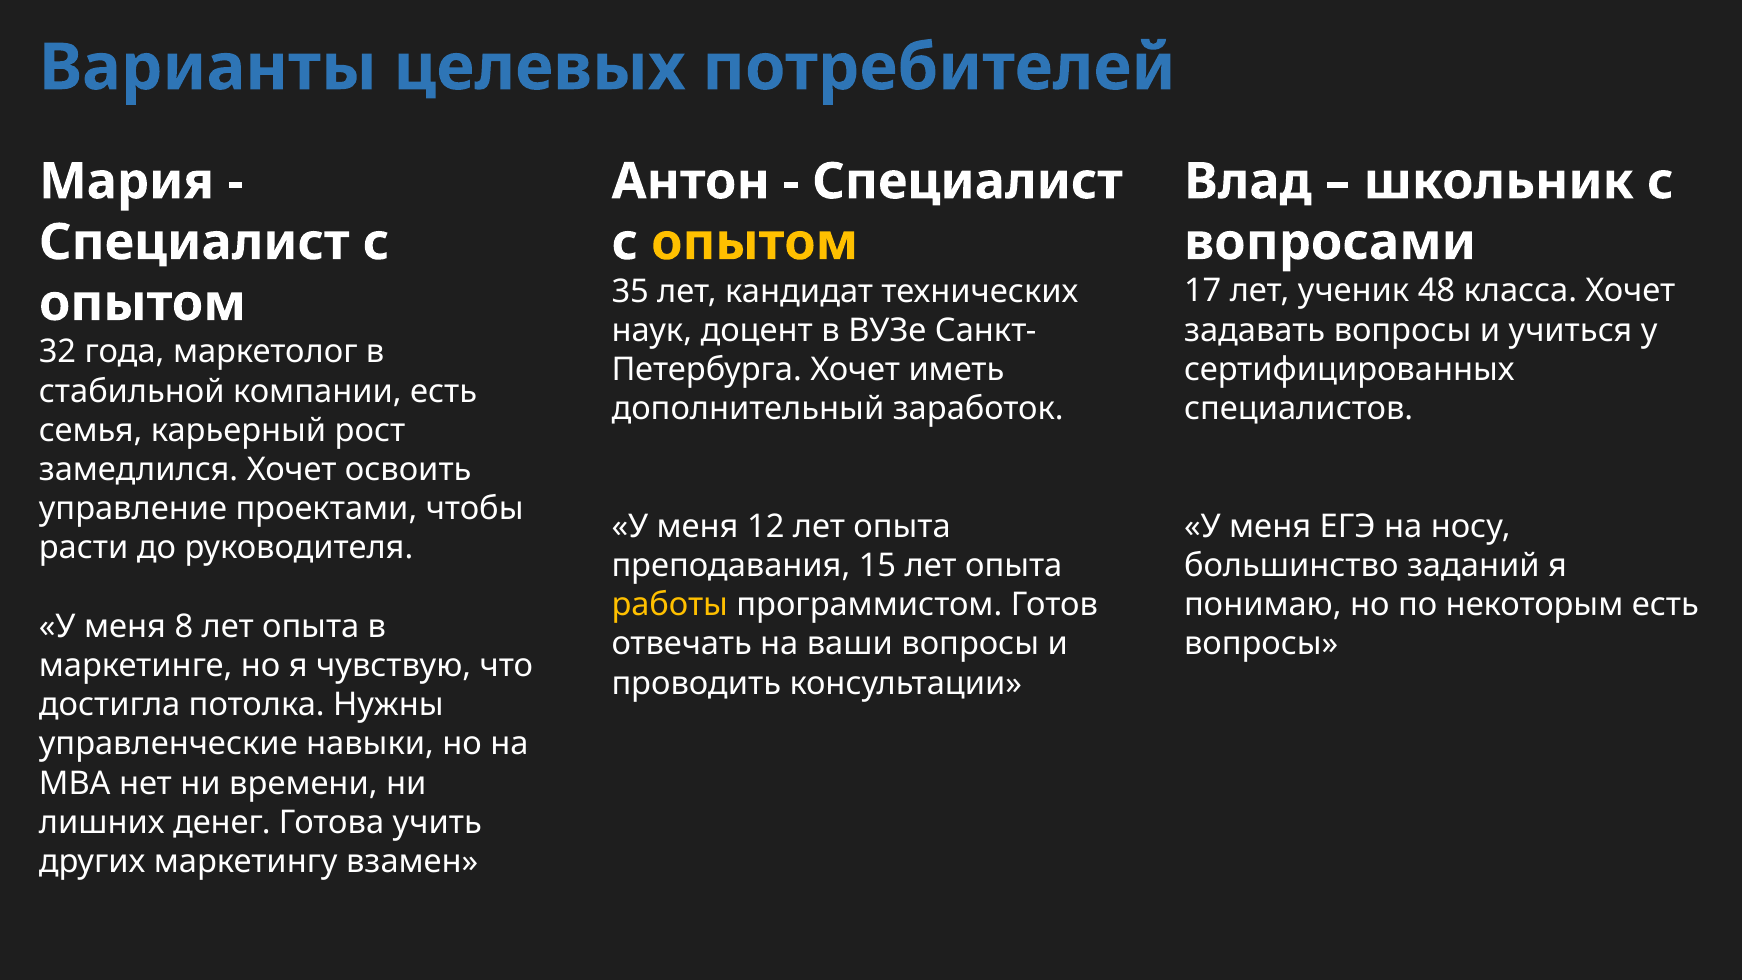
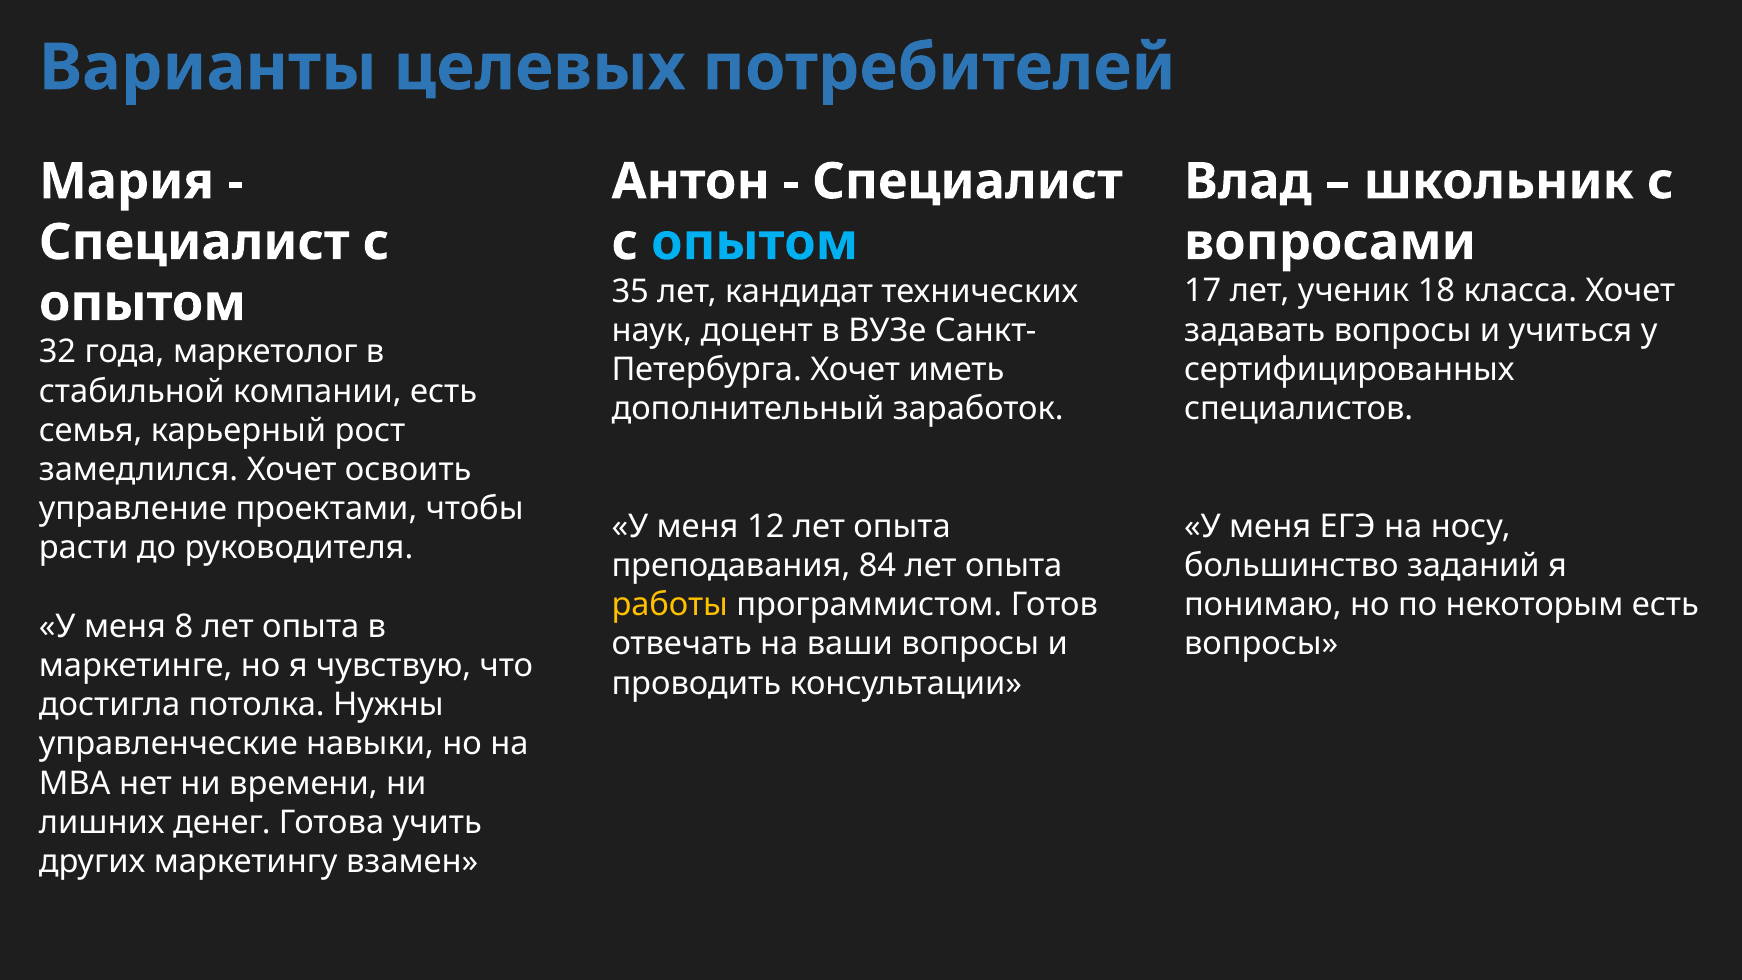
опытом colour: yellow -> light blue (755, 242)
48: 48 -> 18 (1437, 291)
15: 15 -> 84 (877, 566)
